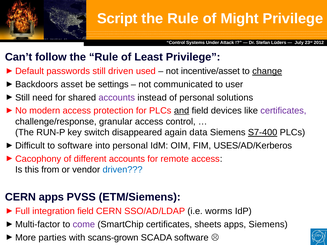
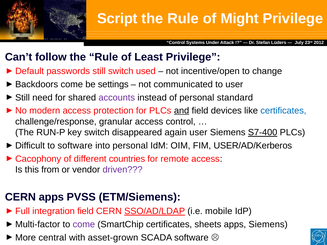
still driven: driven -> switch (121, 71)
incentive/asset: incentive/asset -> incentive/open (210, 71)
change underline: present -> none (267, 71)
asset: asset -> come (72, 84)
solutions: solutions -> standard (235, 98)
certificates colour: purple -> blue (283, 111)
again data: data -> user (198, 133)
USES/AD/Kerberos: USES/AD/Kerberos -> USER/AD/Kerberos (253, 146)
different accounts: accounts -> countries (127, 159)
driven colour: blue -> purple (123, 170)
SSO/AD/LDAP underline: none -> present (155, 211)
worms: worms -> mobile (219, 211)
parties: parties -> central (52, 238)
scans-grown: scans-grown -> asset-grown (113, 238)
